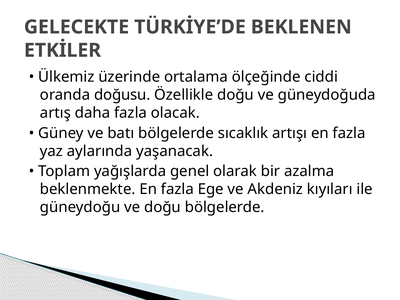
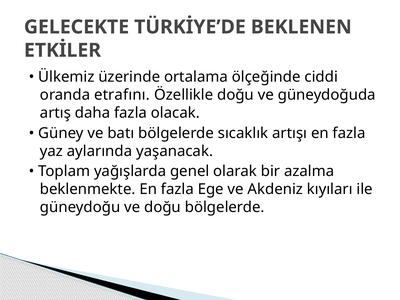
doğusu: doğusu -> etrafını (122, 95)
